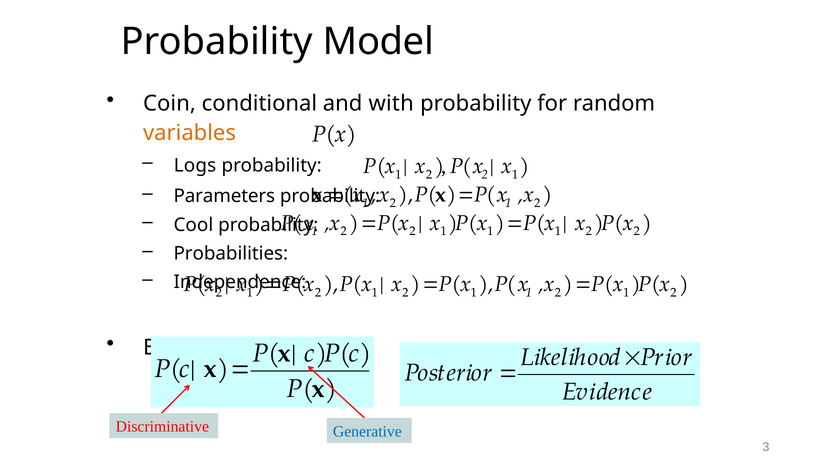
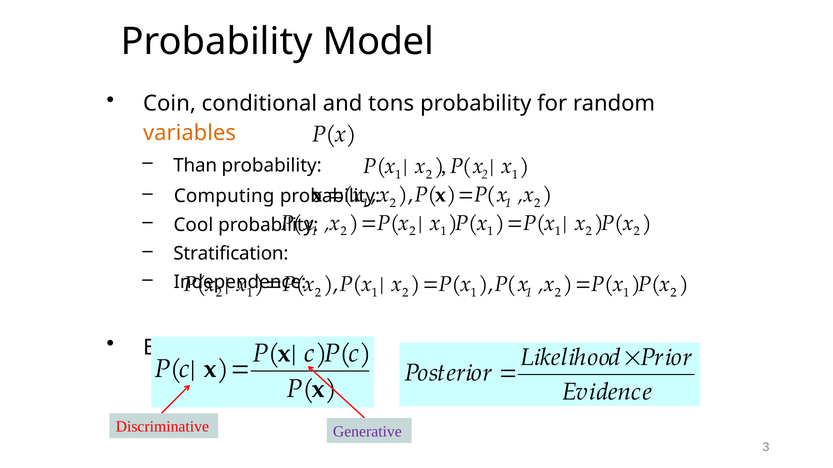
with: with -> tons (391, 104)
Logs: Logs -> Than (195, 166)
Parameters: Parameters -> Computing (224, 196)
Probabilities: Probabilities -> Stratification (231, 254)
Generative colour: blue -> purple (367, 432)
